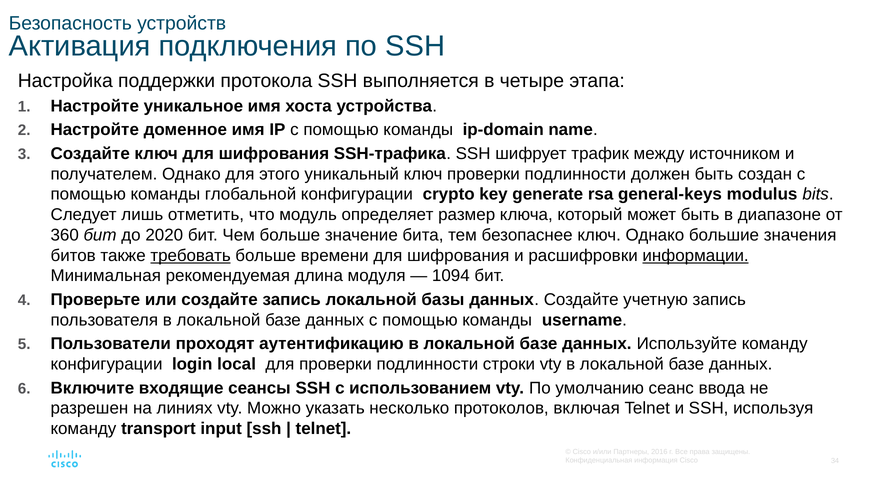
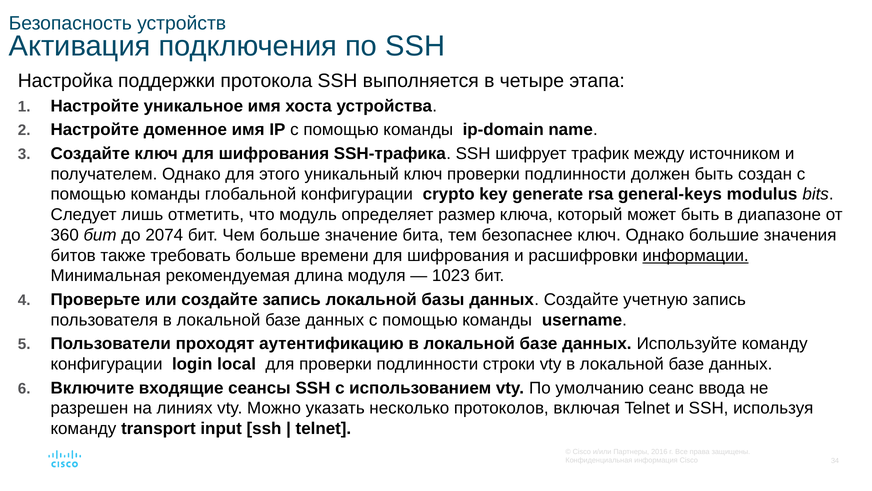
2020: 2020 -> 2074 (164, 235)
требовать underline: present -> none (191, 255)
1094: 1094 -> 1023 (451, 276)
